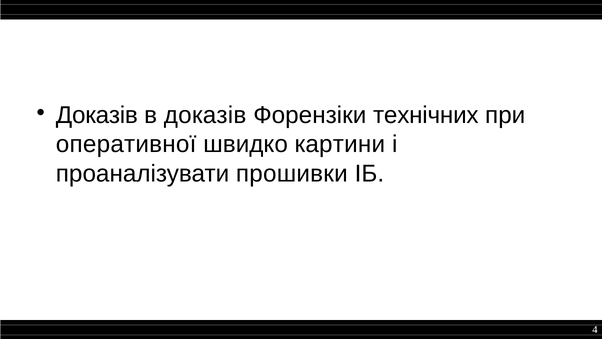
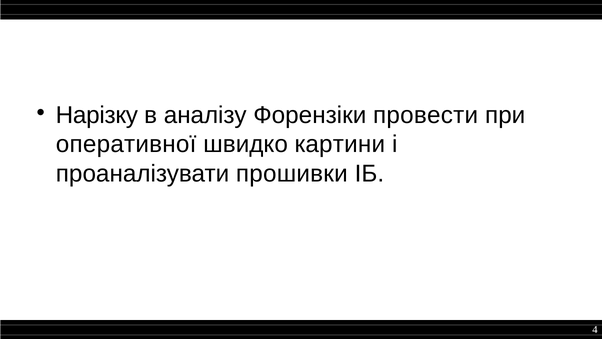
Доказів: Доказів -> Нарізку (97, 115)
в доказів: доказів -> аналізу (205, 115)
технічних: технічних -> провести (426, 115)
